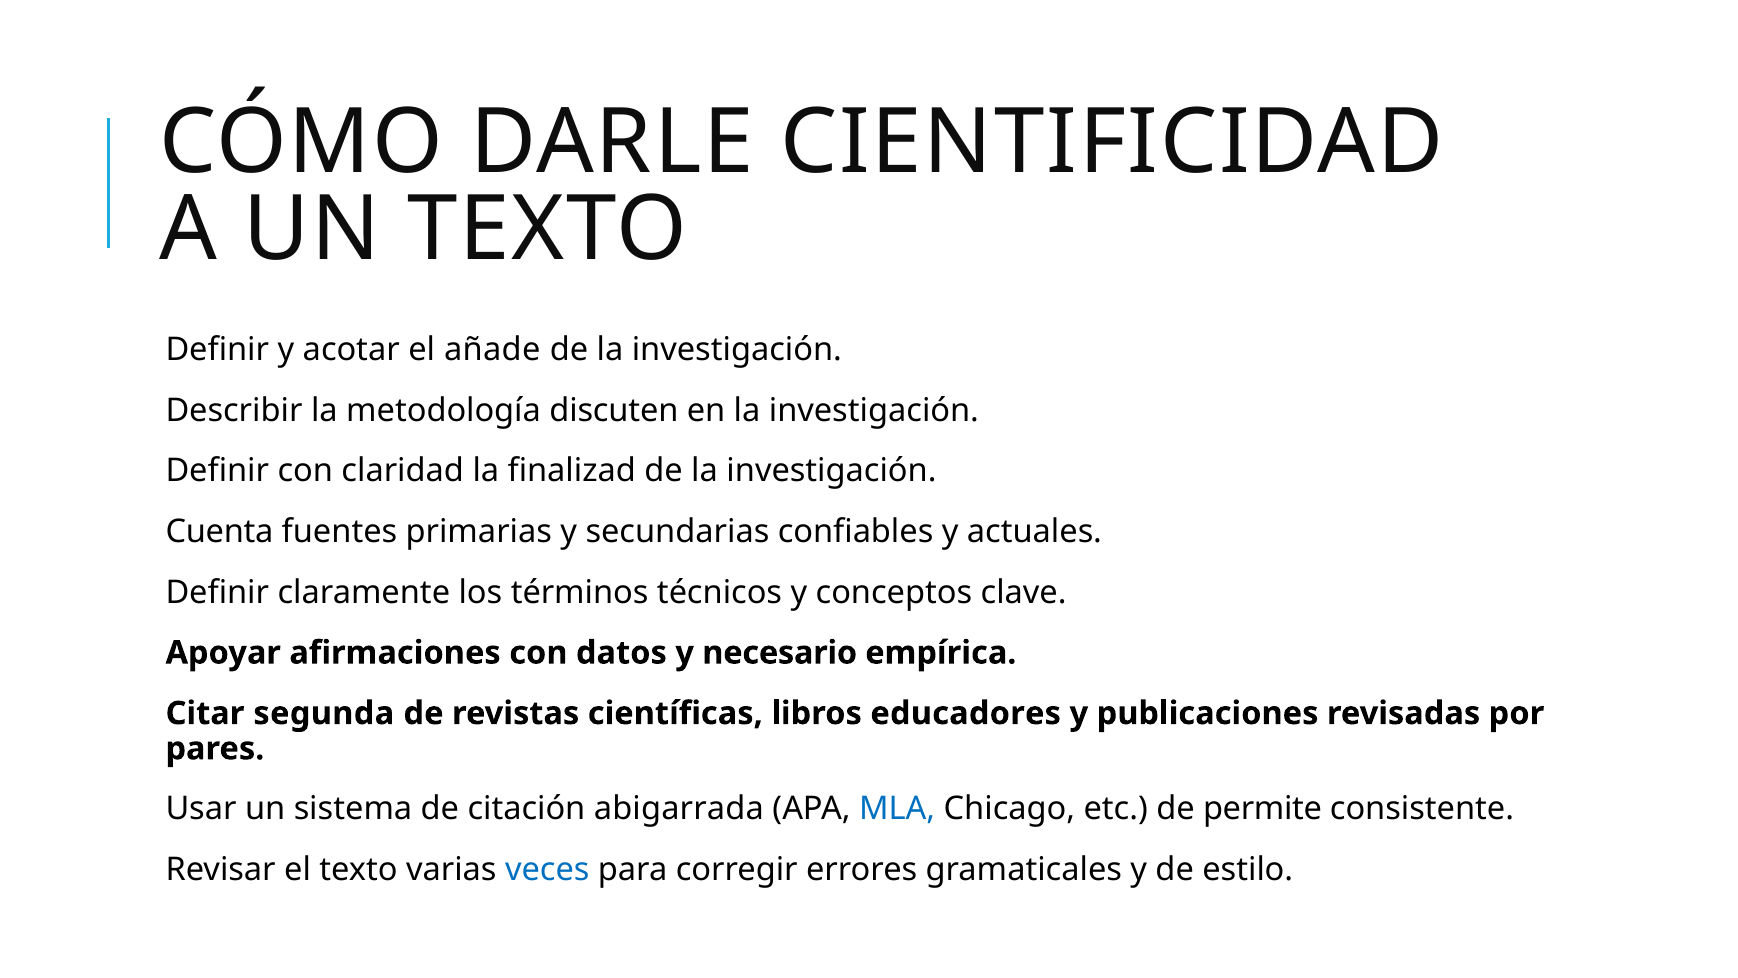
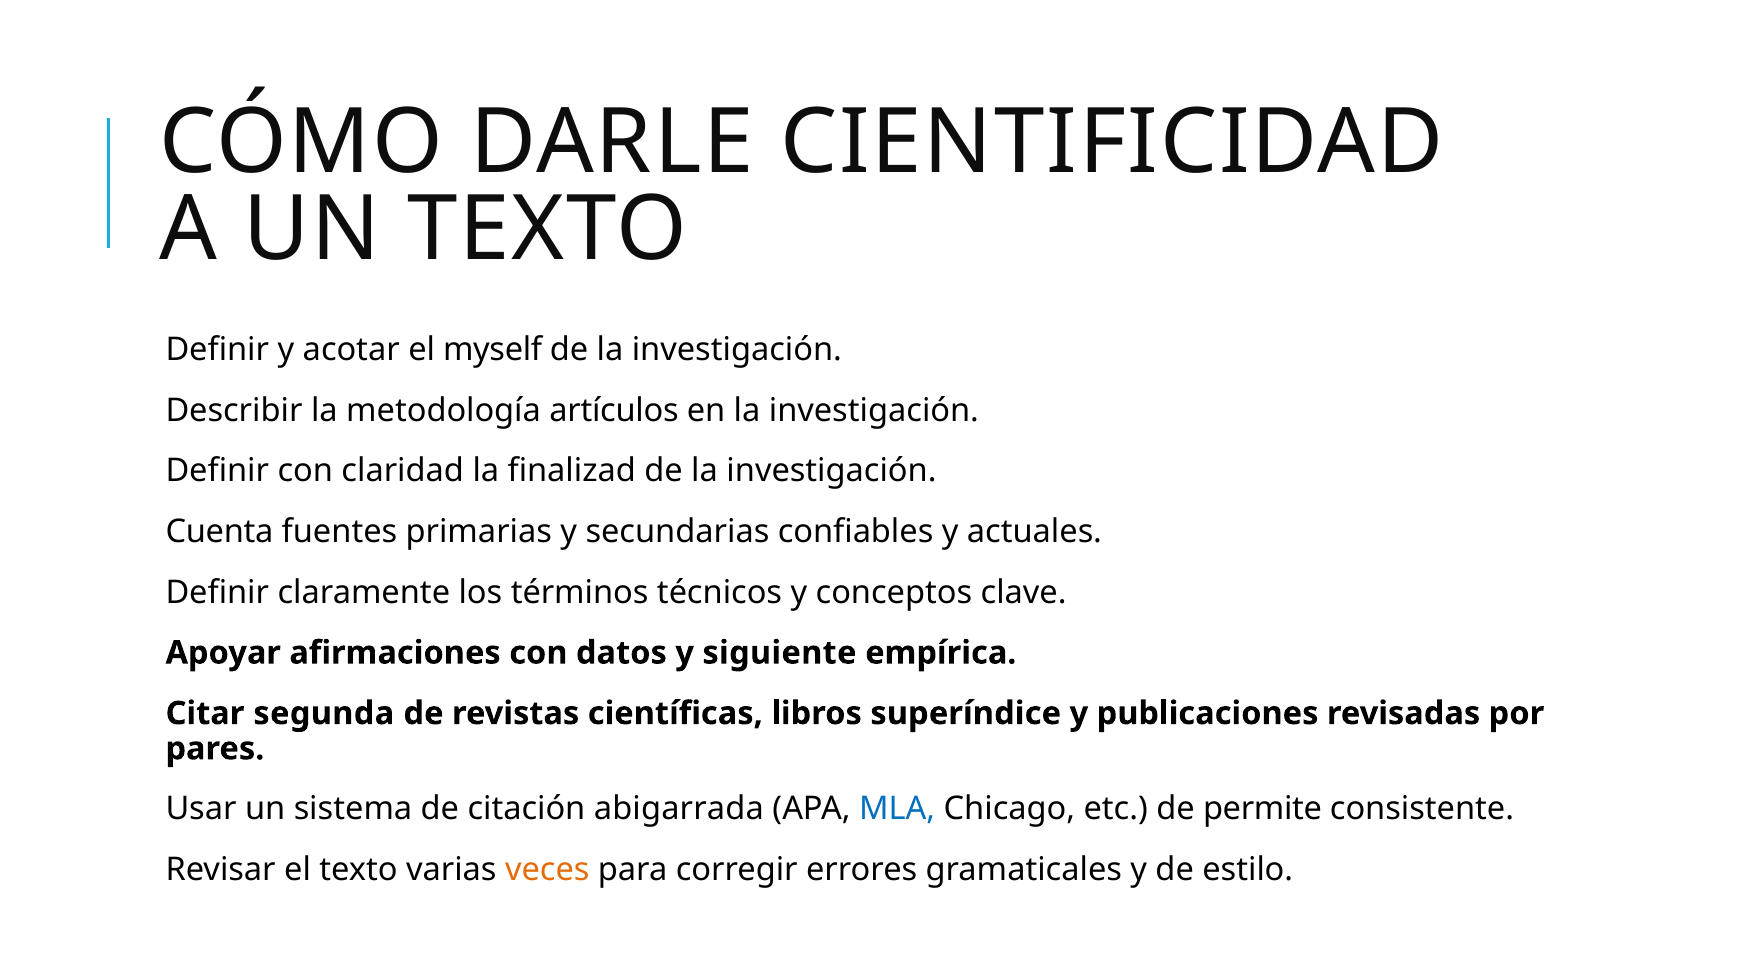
añade: añade -> myself (493, 350)
discuten: discuten -> artículos (614, 410)
necesario: necesario -> siguiente (779, 653)
educadores: educadores -> superíndice (966, 713)
veces colour: blue -> orange (547, 869)
